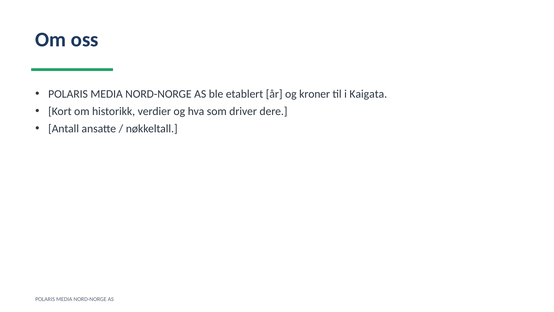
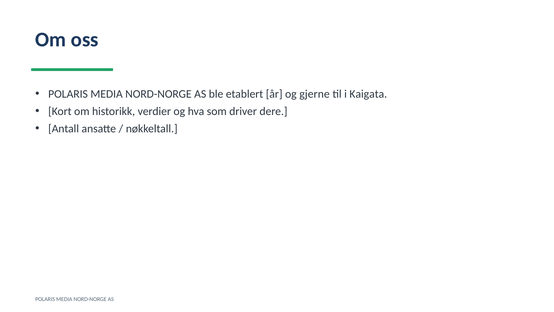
kroner: kroner -> gjerne (315, 94)
